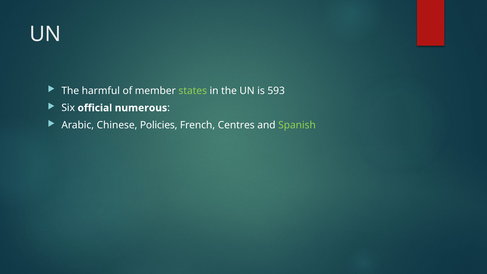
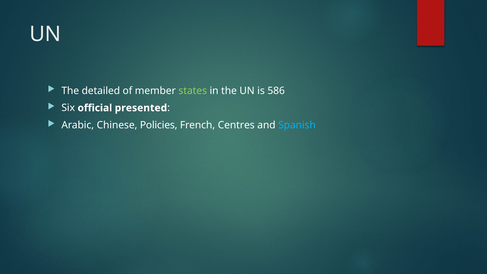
harmful: harmful -> detailed (101, 91)
593: 593 -> 586 (276, 91)
numerous: numerous -> presented (141, 108)
Spanish colour: light green -> light blue (297, 125)
